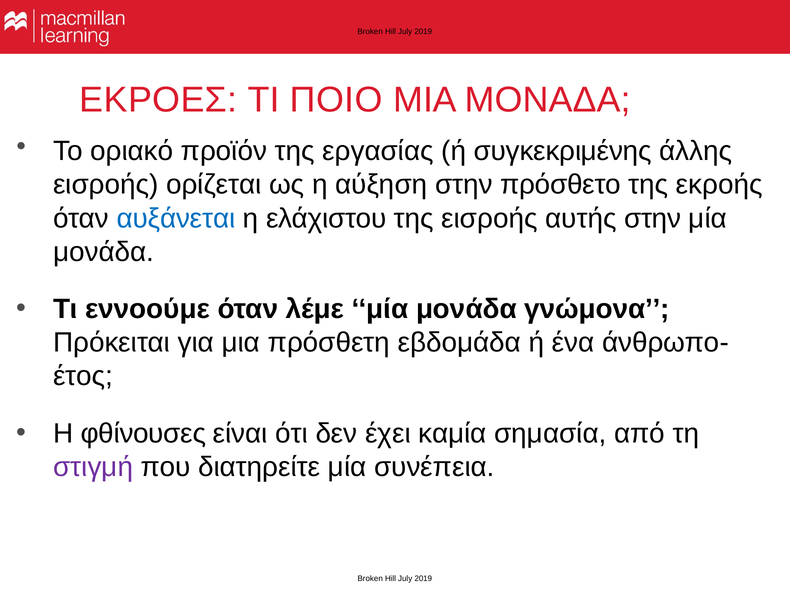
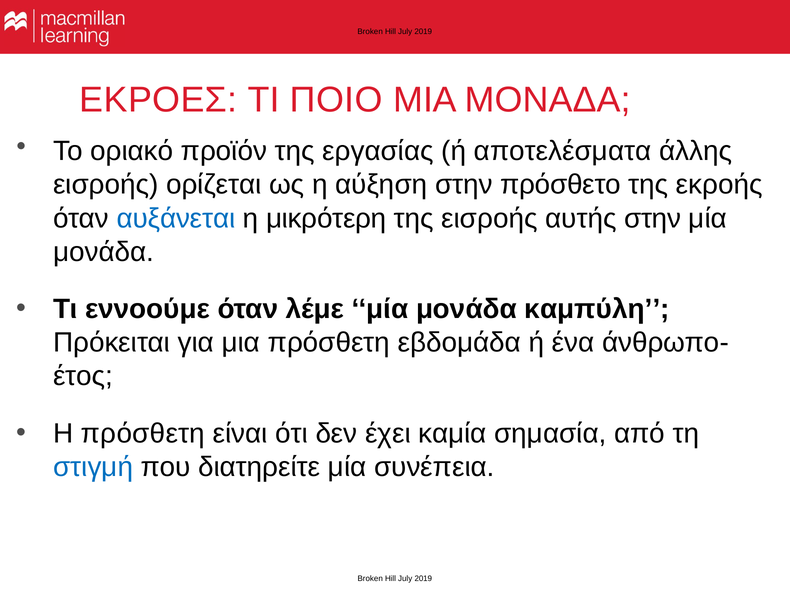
συγκεκριμένης: συγκεκριμένης -> αποτελέσματα (563, 151)
ελάχιστου: ελάχιστου -> μικρότερη (326, 218)
γνώμονα: γνώμονα -> καμπύλη (597, 309)
Η φθίνουσες: φθίνουσες -> πρόσθετη (143, 434)
στιγμή colour: purple -> blue (93, 468)
